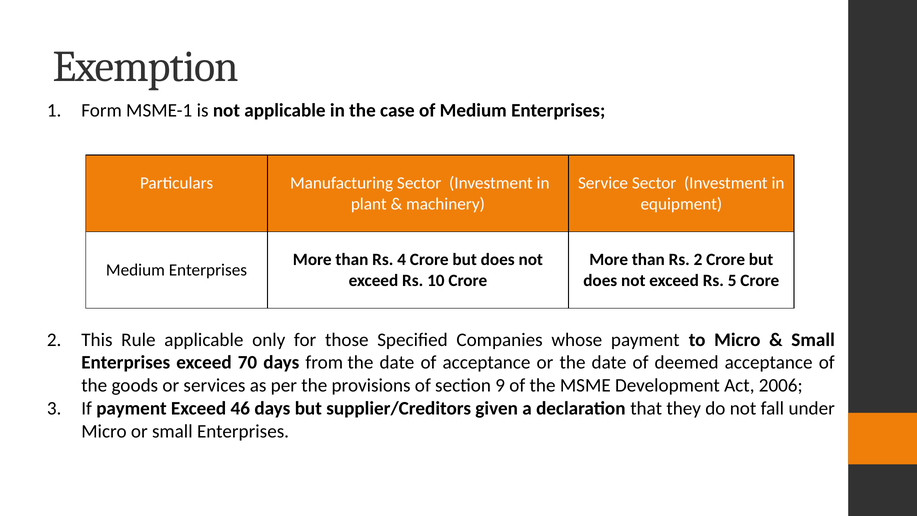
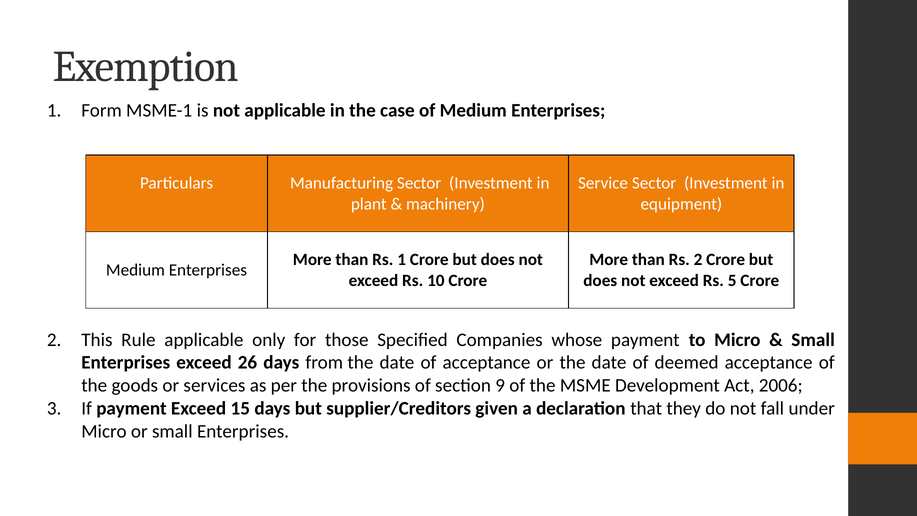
Rs 4: 4 -> 1 (402, 260)
70: 70 -> 26 (247, 363)
46: 46 -> 15 (240, 408)
